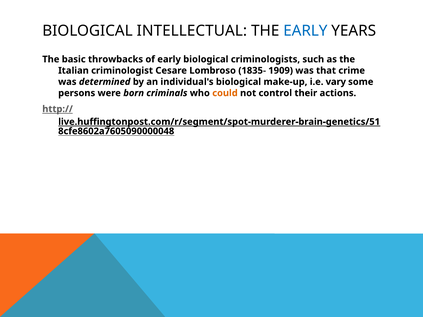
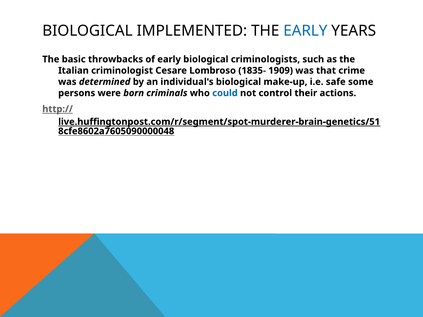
INTELLECTUAL: INTELLECTUAL -> IMPLEMENTED (192, 31)
vary: vary -> safe (336, 82)
could colour: orange -> blue (225, 93)
